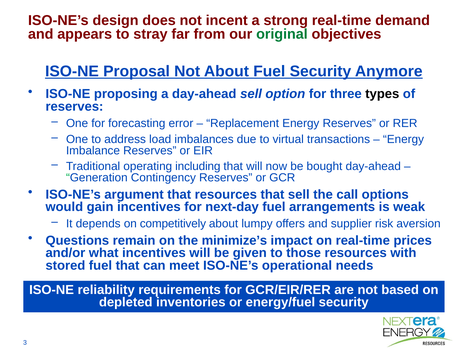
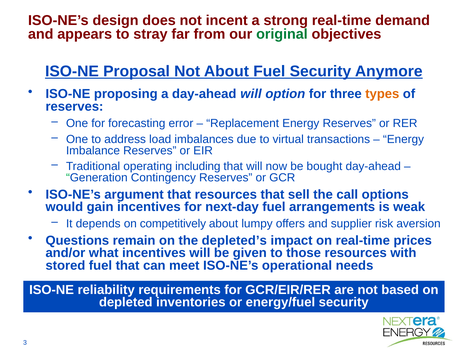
day-ahead sell: sell -> will (251, 94)
types colour: black -> orange (382, 94)
minimize’s: minimize’s -> depleted’s (234, 241)
